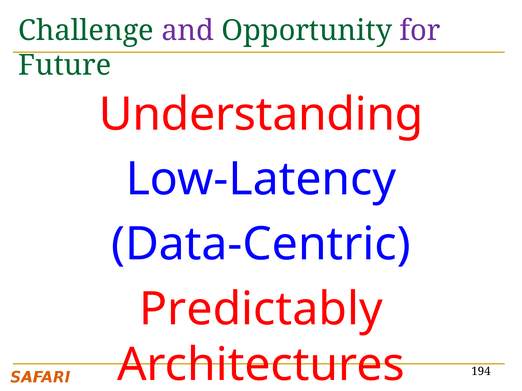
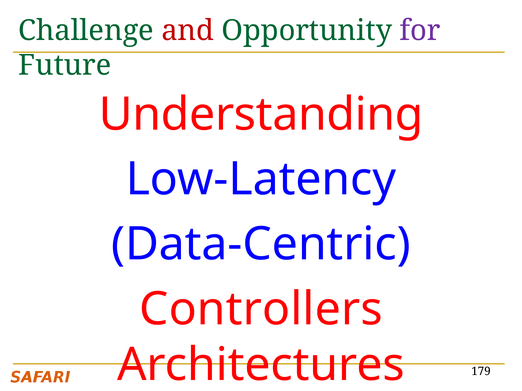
and colour: purple -> red (188, 31)
Predictably: Predictably -> Controllers (261, 310)
194: 194 -> 179 (481, 372)
